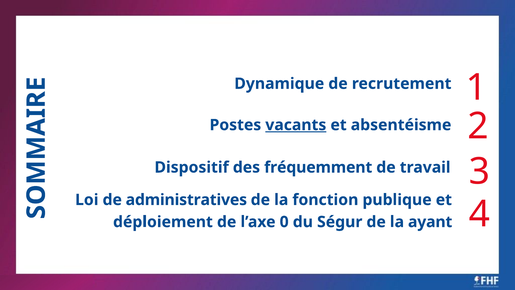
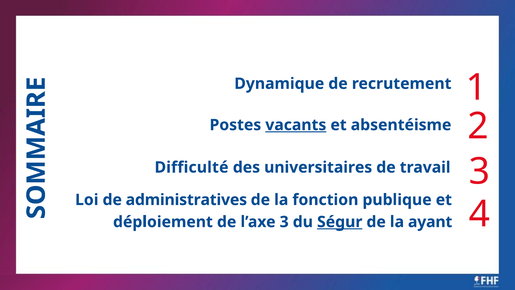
Dispositif: Dispositif -> Difficulté (192, 167)
fréquemment: fréquemment -> universitaires (318, 167)
l’axe 0: 0 -> 3 (284, 222)
Ségur underline: none -> present (340, 222)
